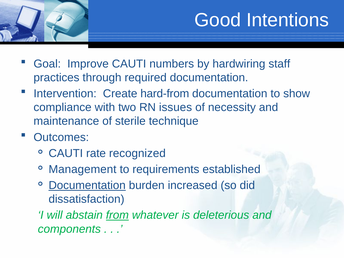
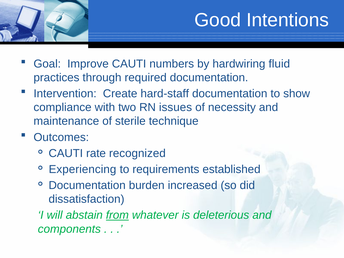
staff: staff -> fluid (279, 64)
hard-from: hard-from -> hard-staff (165, 94)
Management: Management -> Experiencing (83, 169)
Documentation underline: present -> none (87, 185)
